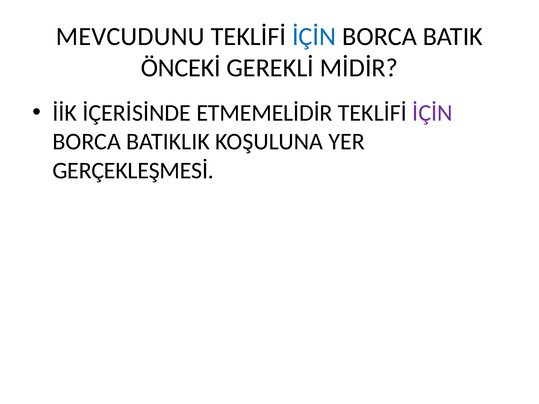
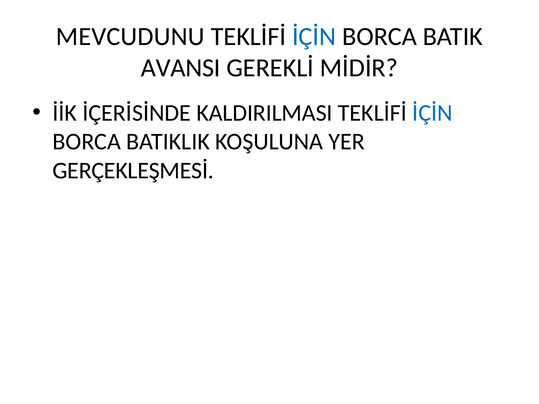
ÖNCEKİ: ÖNCEKİ -> AVANSI (181, 68)
ETMEMELİDİR: ETMEMELİDİR -> KALDIRILMASI (265, 113)
İÇİN colour: purple -> blue (432, 113)
